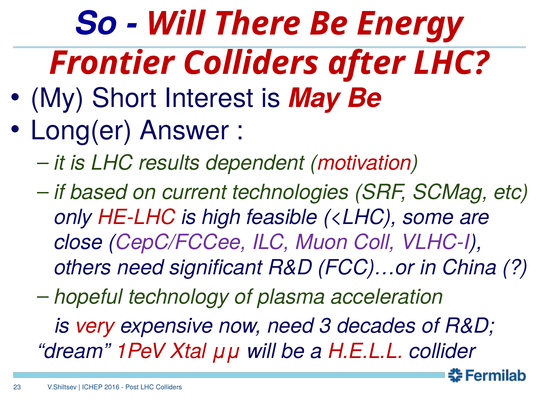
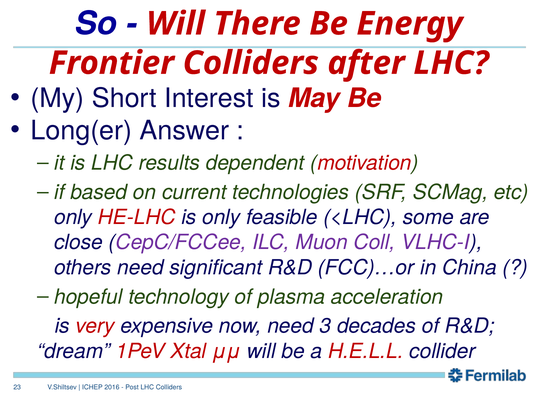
is high: high -> only (221, 218)
